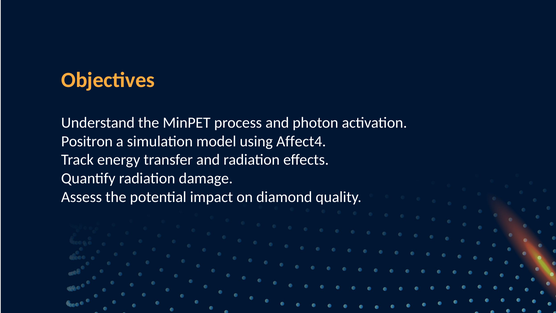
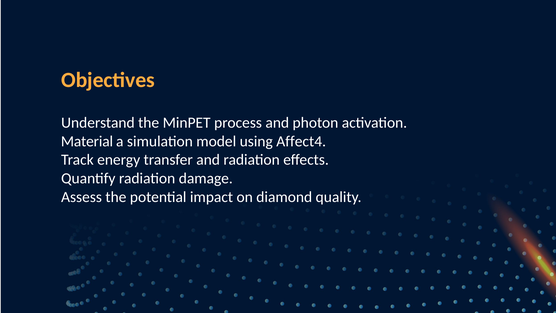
Positron: Positron -> Material (87, 141)
